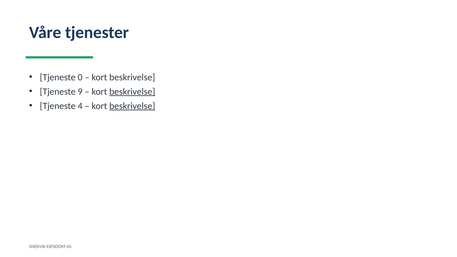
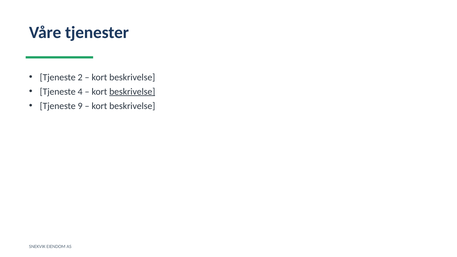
0: 0 -> 2 (80, 77)
9: 9 -> 4 (80, 92)
4: 4 -> 9 (80, 106)
beskrivelse underline: present -> none (132, 106)
